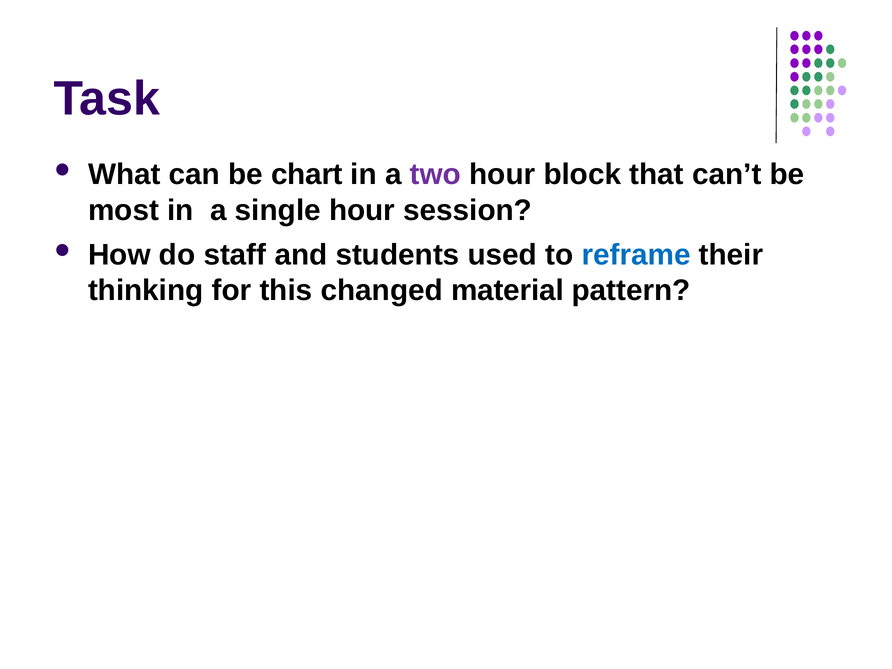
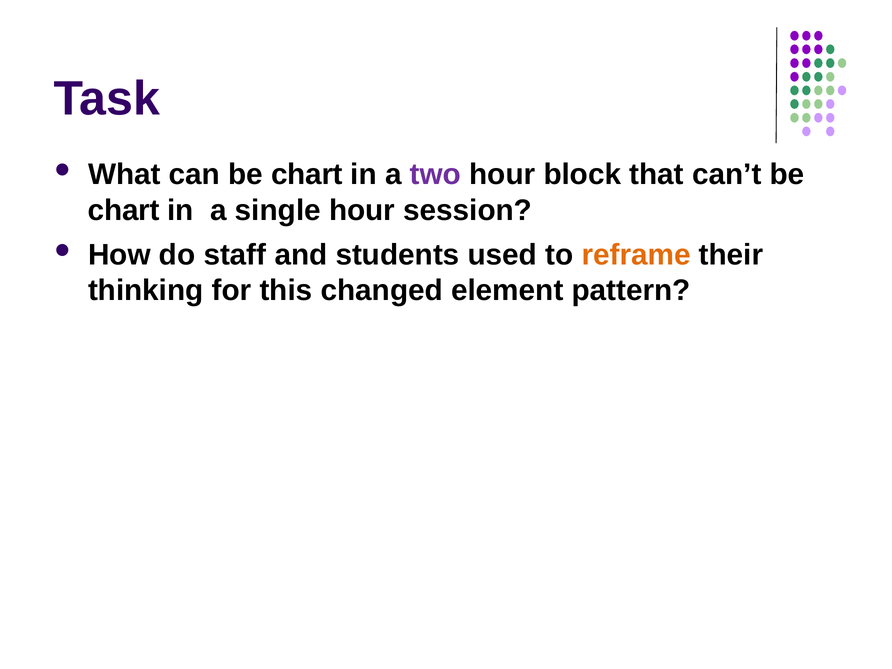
most: most -> chart (124, 210)
reframe colour: blue -> orange (636, 255)
material: material -> element (507, 291)
